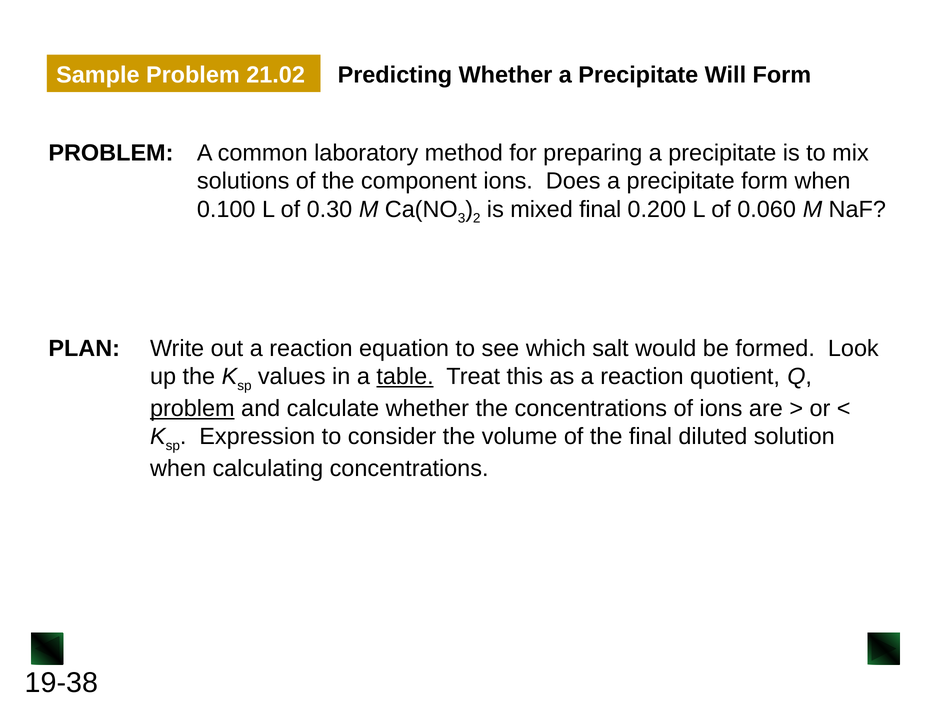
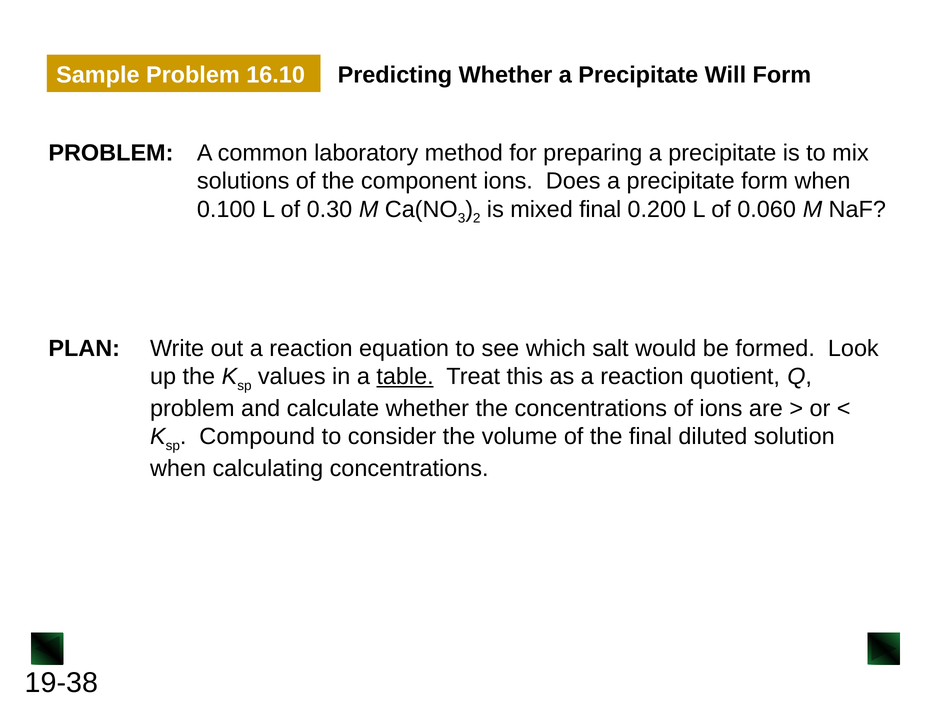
21.02: 21.02 -> 16.10 (276, 75)
problem underline: present -> none (192, 409)
Expression: Expression -> Compound (257, 437)
